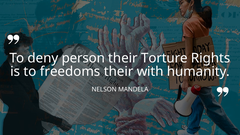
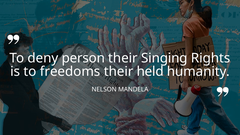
Torture: Torture -> Singing (164, 58)
with: with -> held (150, 72)
